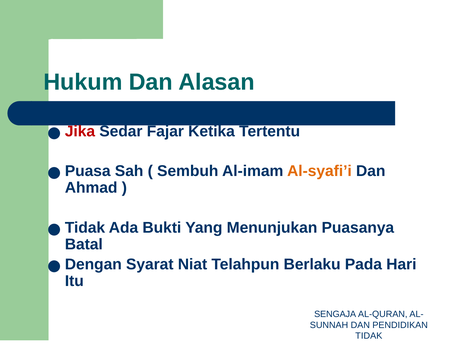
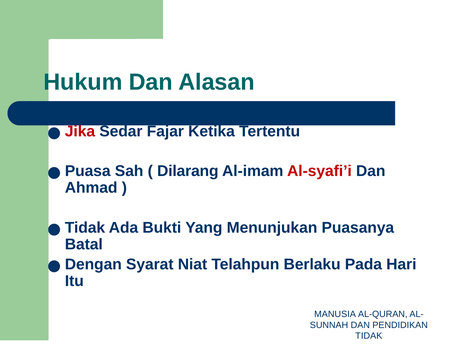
Sembuh: Sembuh -> Dilarang (188, 171)
Al-syafi’i colour: orange -> red (319, 171)
SENGAJA: SENGAJA -> MANUSIA (335, 314)
